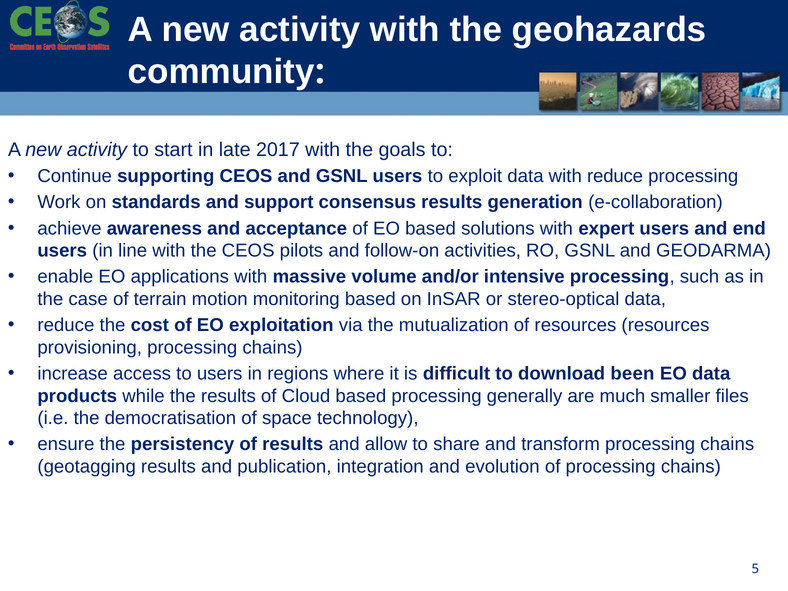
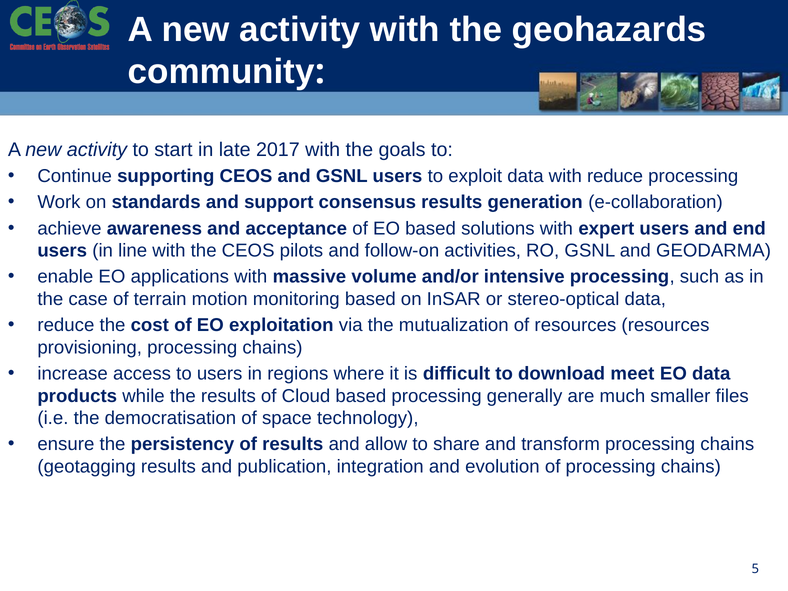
been: been -> meet (632, 374)
